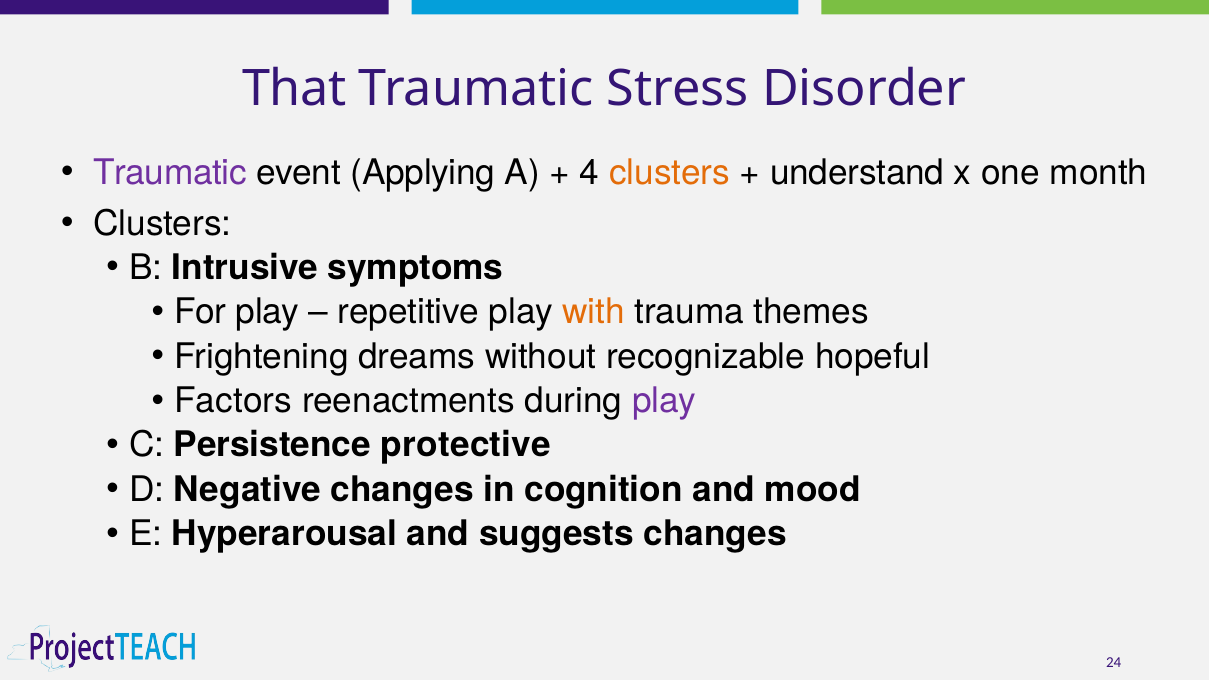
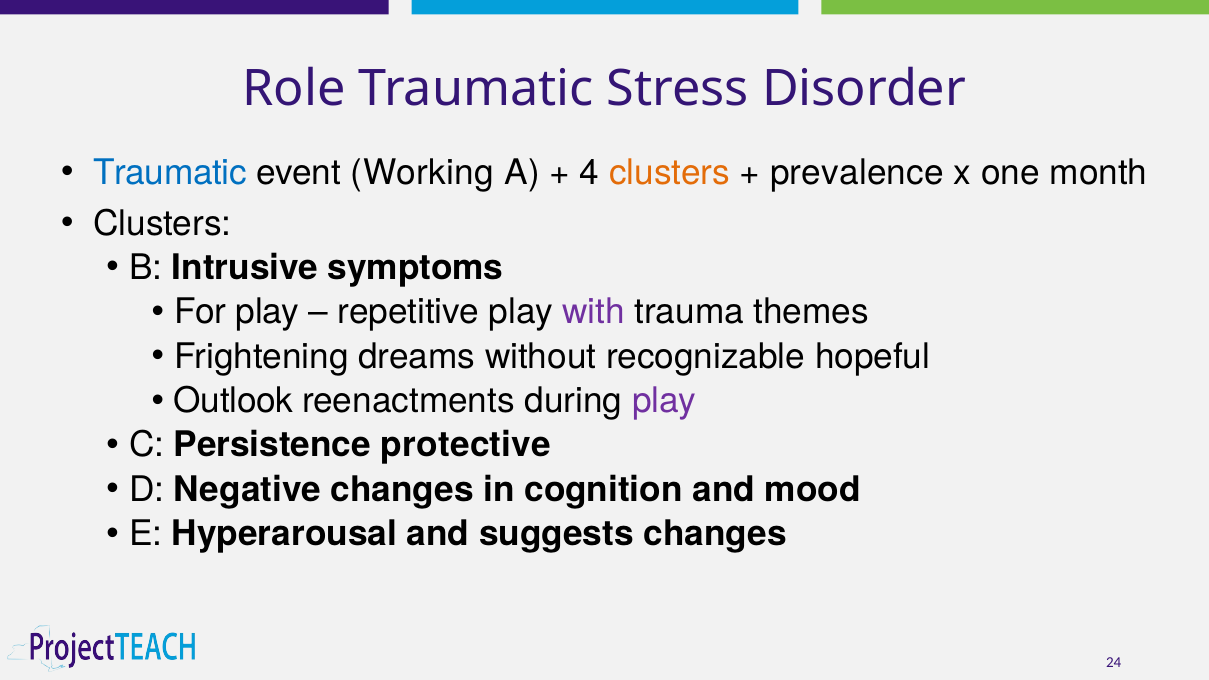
That: That -> Role (294, 89)
Traumatic colour: purple -> blue (170, 173)
Applying: Applying -> Working (423, 173)
understand: understand -> prevalence (857, 173)
with colour: orange -> purple (594, 312)
Factors: Factors -> Outlook (234, 401)
